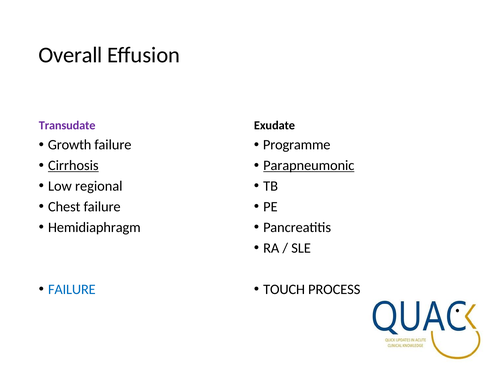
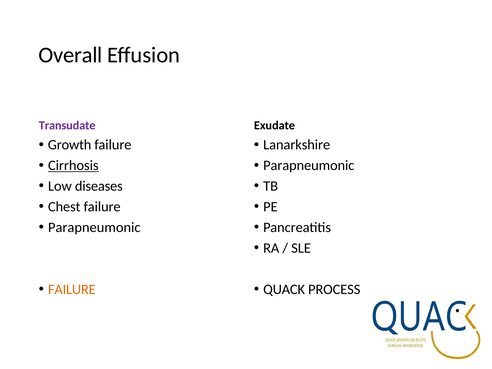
Programme: Programme -> Lanarkshire (297, 145)
Parapneumonic underline: present -> none (309, 166)
regional: regional -> diseases (99, 186)
Hemidiaphragm: Hemidiaphragm -> Parapneumonic (94, 227)
FAILURE colour: blue -> orange (72, 289)
TOUCH: TOUCH -> QUACK (284, 289)
